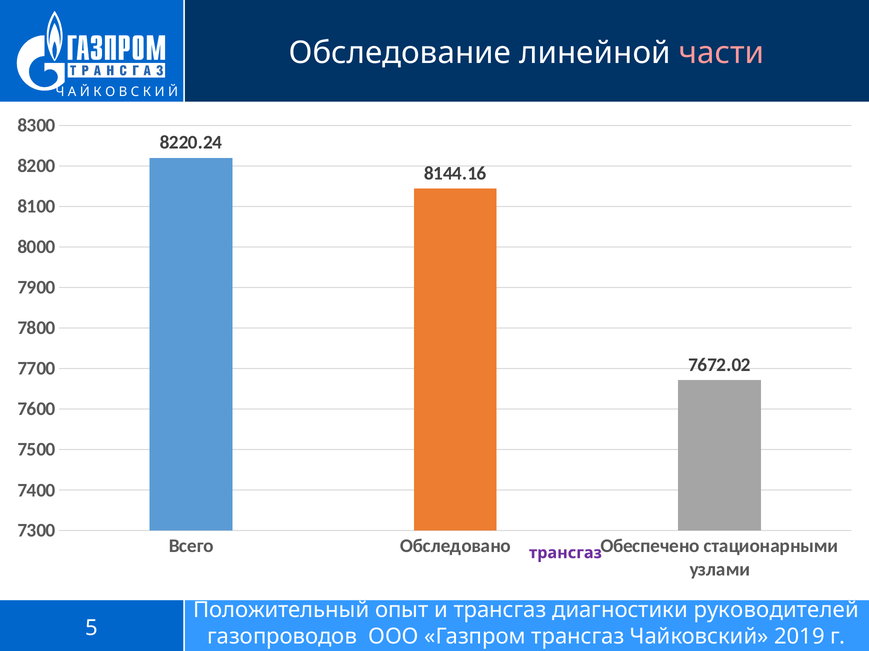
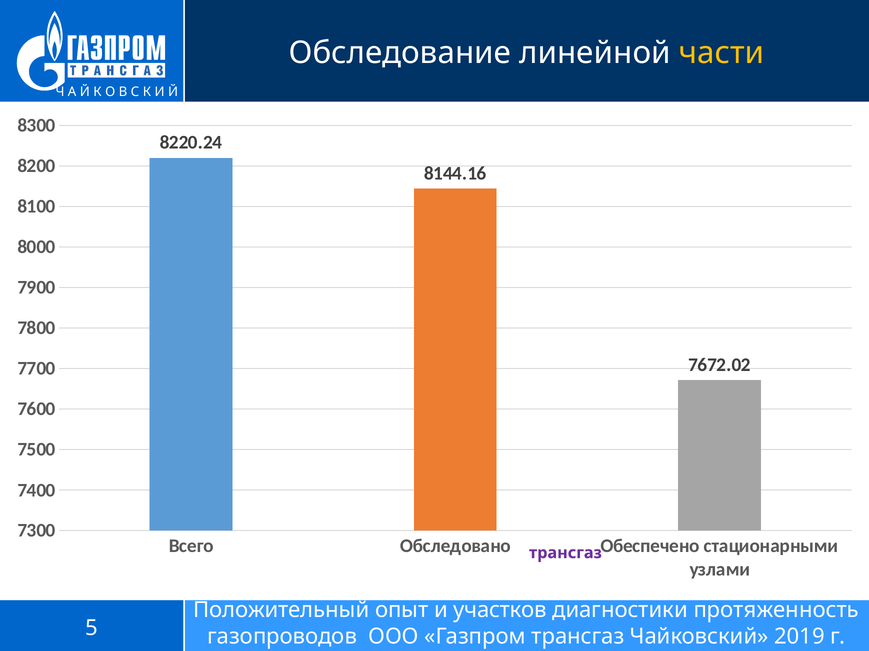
части colour: pink -> yellow (722, 53)
и трансгаз: трансгаз -> участков (500, 611)
диагностики руководителей: руководителей -> протяженность (776, 611)
